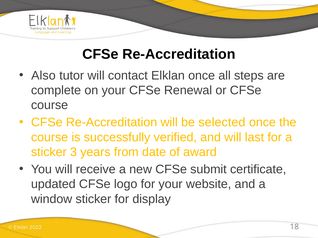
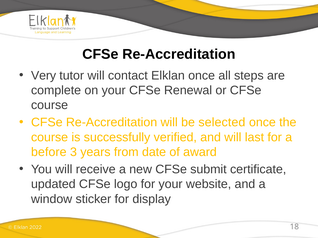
Also: Also -> Very (44, 76)
sticker: sticker -> before (49, 152)
